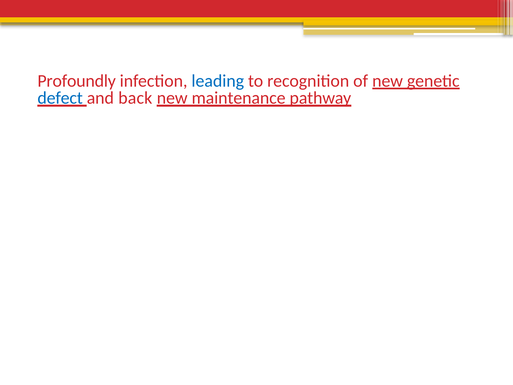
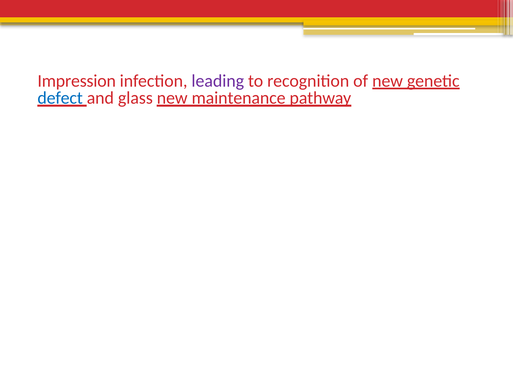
Profoundly: Profoundly -> Impression (77, 81)
leading colour: blue -> purple (218, 81)
back: back -> glass (135, 98)
